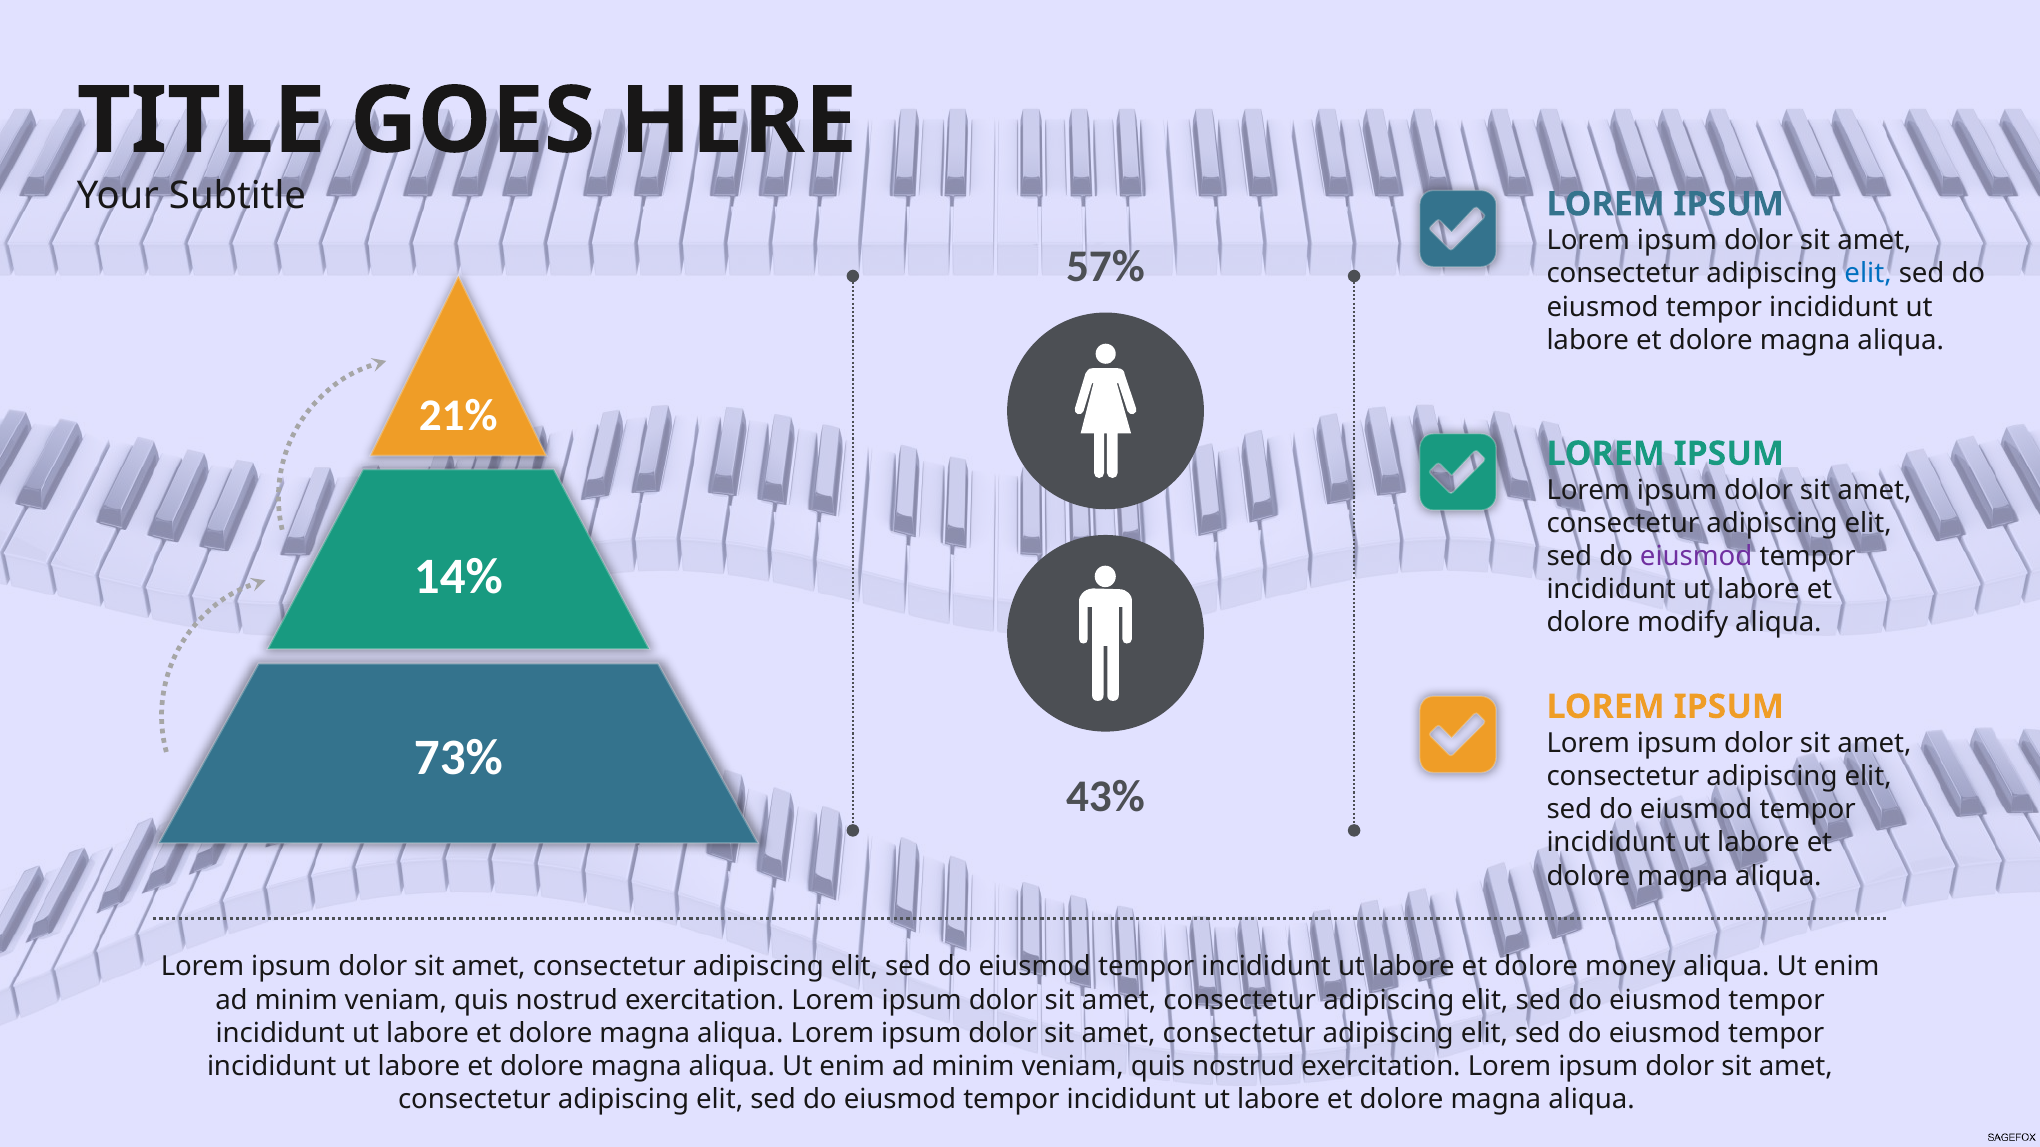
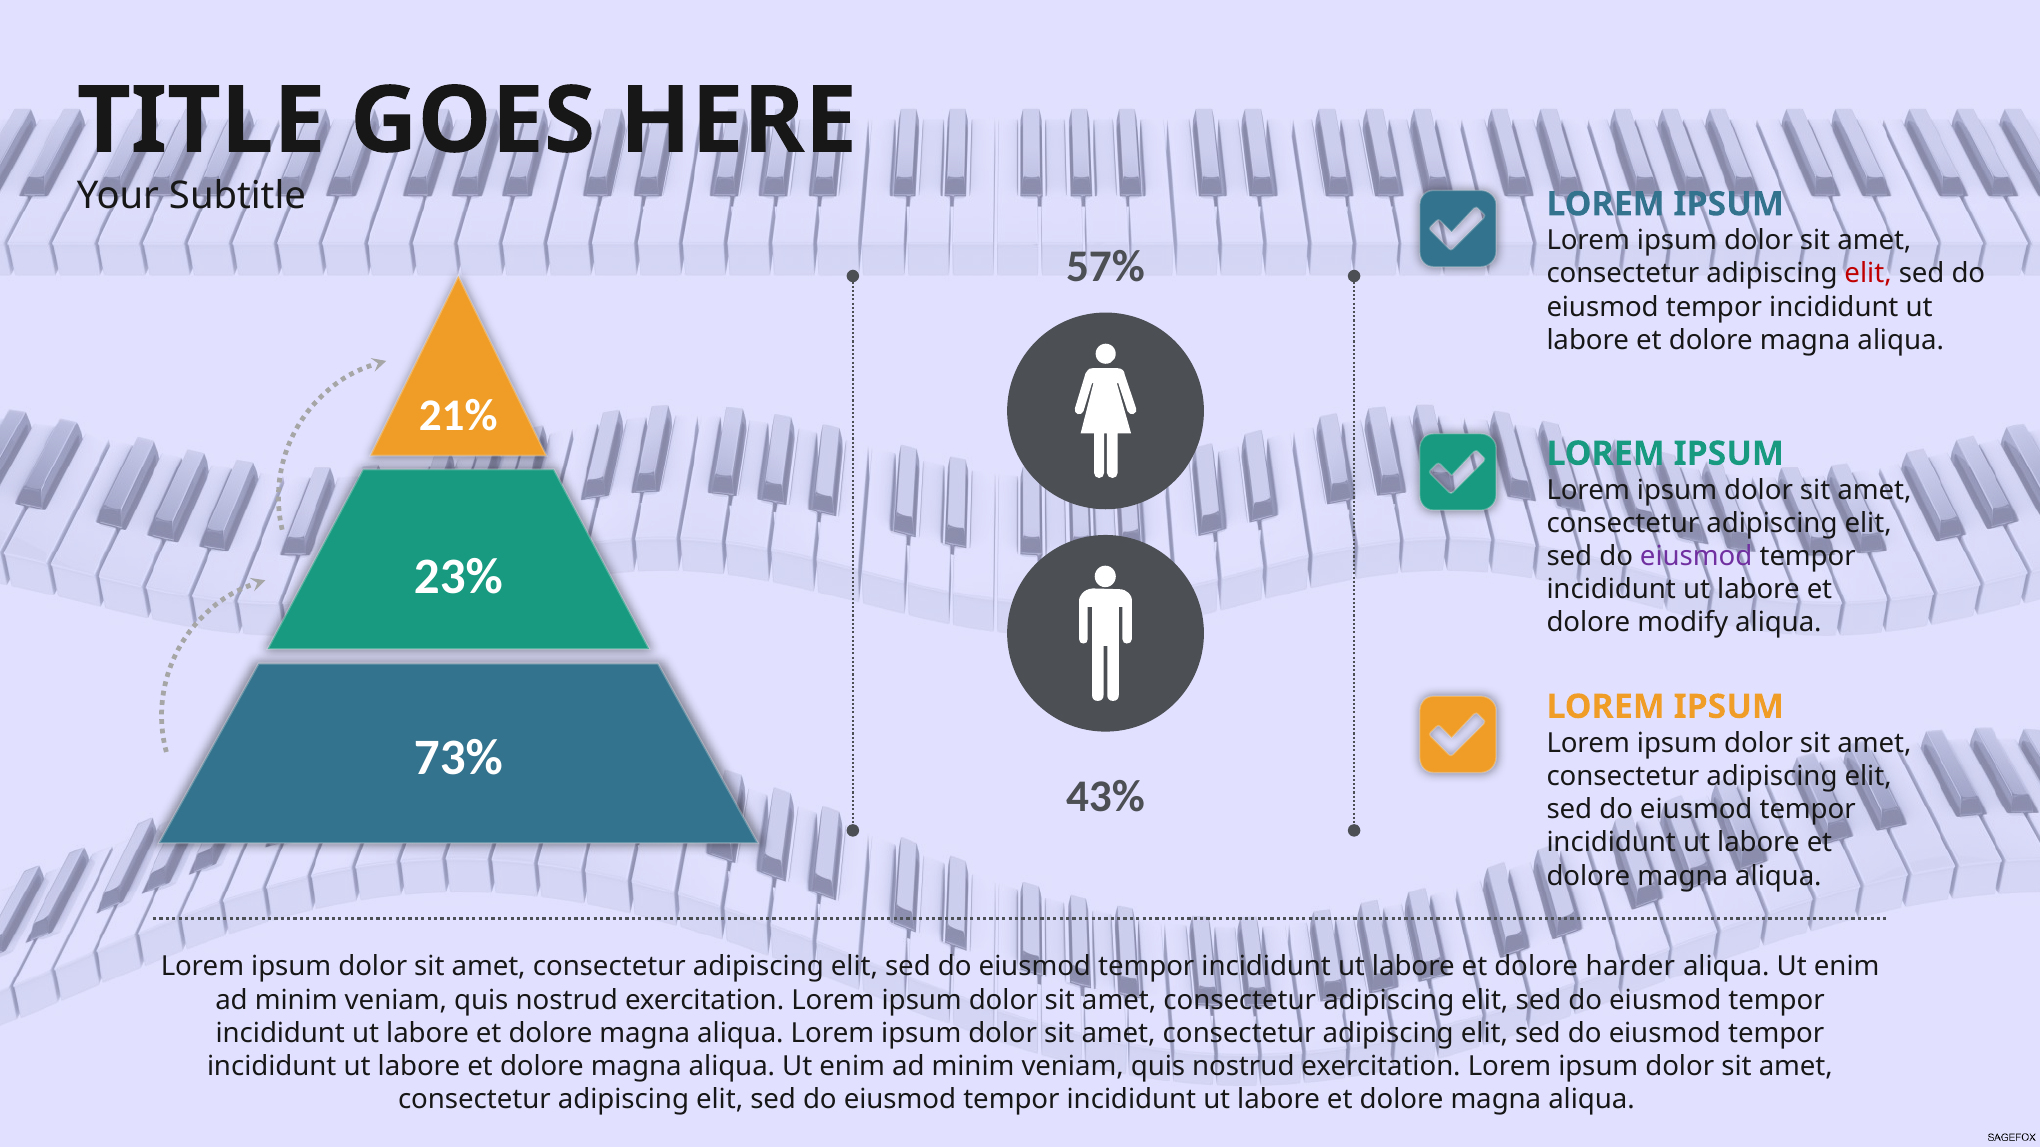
elit colour: blue -> red (1868, 274)
14%: 14% -> 23% (458, 577)
money: money -> harder (1630, 967)
